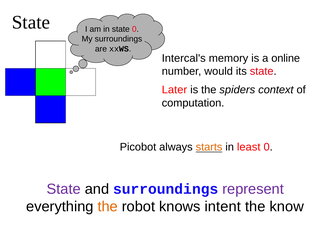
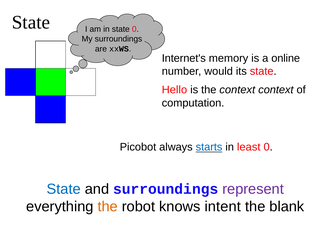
Intercal's: Intercal's -> Internet's (184, 58)
Later: Later -> Hello (174, 90)
the spiders: spiders -> context (237, 90)
starts colour: orange -> blue (209, 147)
State colour: purple -> blue (64, 189)
know: know -> blank (287, 207)
